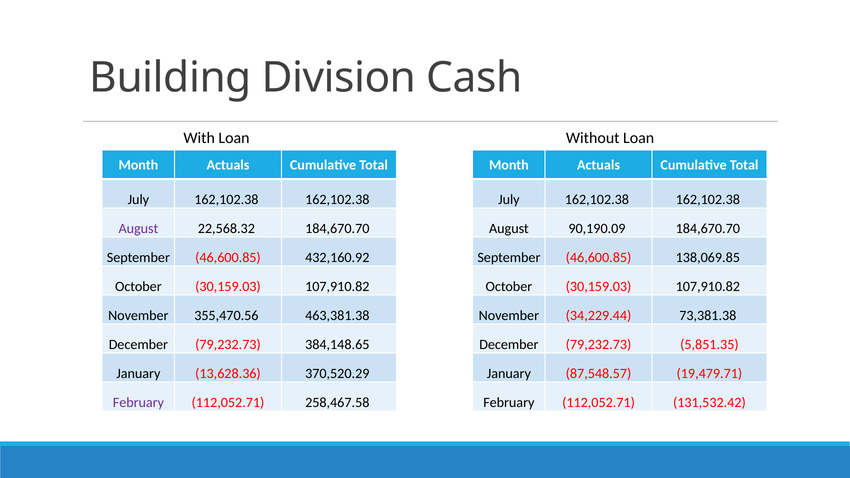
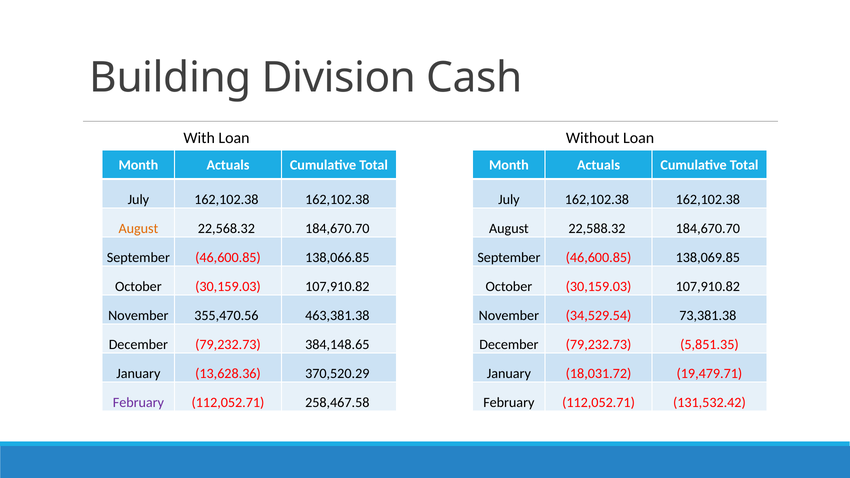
August colour: purple -> orange (138, 229)
90,190.09: 90,190.09 -> 22,588.32 (597, 229)
432,160.92: 432,160.92 -> 138,066.85 (337, 258)
34,229.44: 34,229.44 -> 34,529.54 (599, 316)
87,548.57: 87,548.57 -> 18,031.72 (599, 374)
